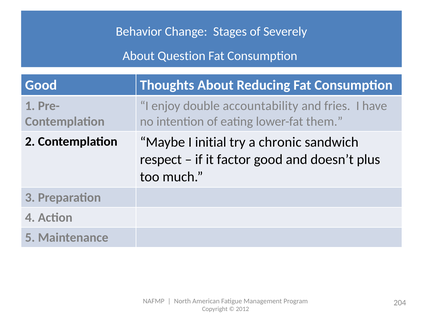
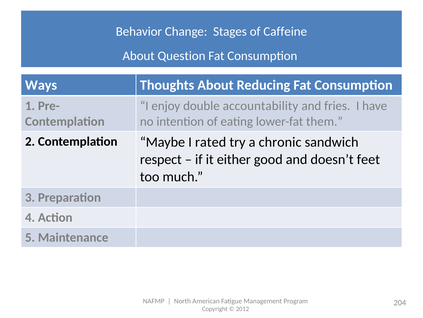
Severely: Severely -> Caffeine (285, 31)
Good: Good -> Ways (41, 85)
initial: initial -> rated (211, 142)
factor: factor -> either (234, 159)
plus: plus -> feet (368, 159)
